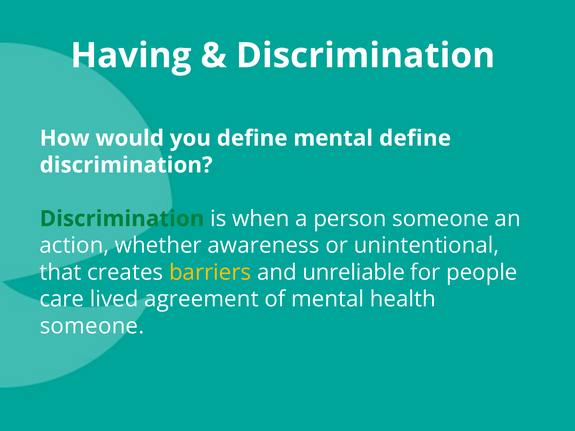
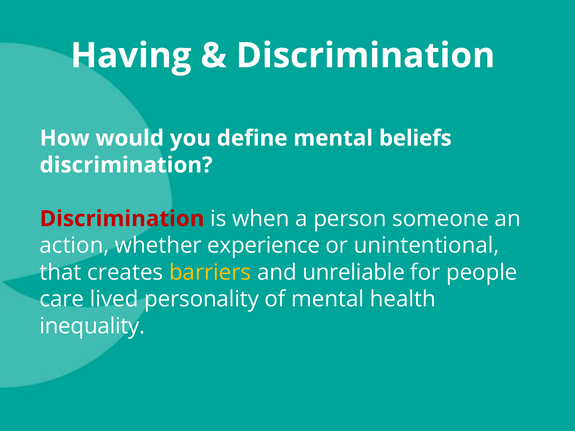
mental define: define -> beliefs (415, 138)
Discrimination colour: green -> red (122, 219)
awareness: awareness -> experience (264, 246)
agreement: agreement -> personality (202, 299)
someone: someone -> inequality (92, 326)
